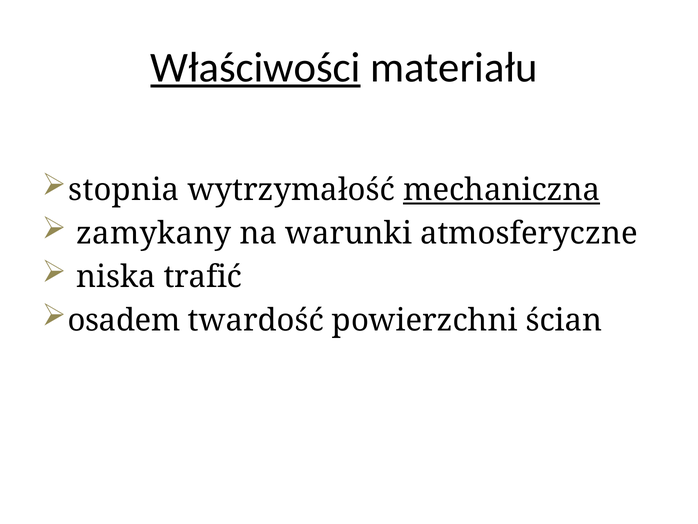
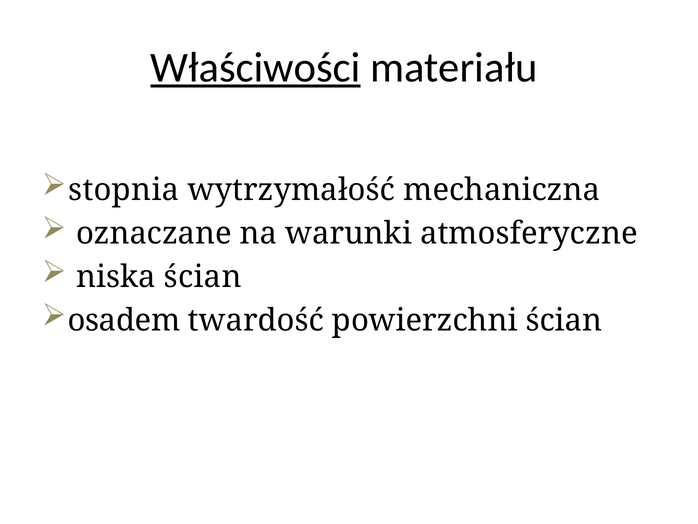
mechaniczna underline: present -> none (502, 190)
zamykany: zamykany -> oznaczane (154, 233)
niska trafić: trafić -> ścian (203, 277)
